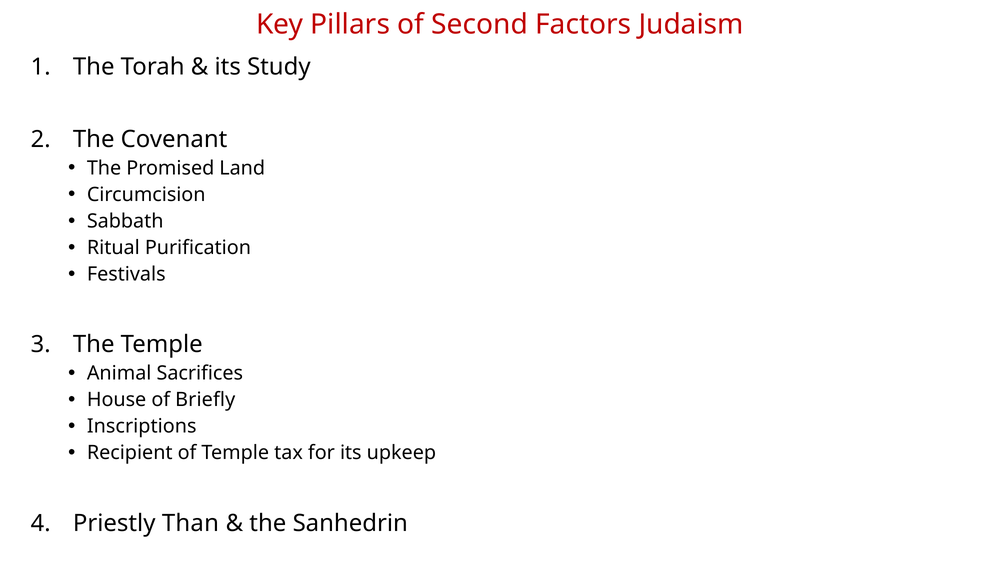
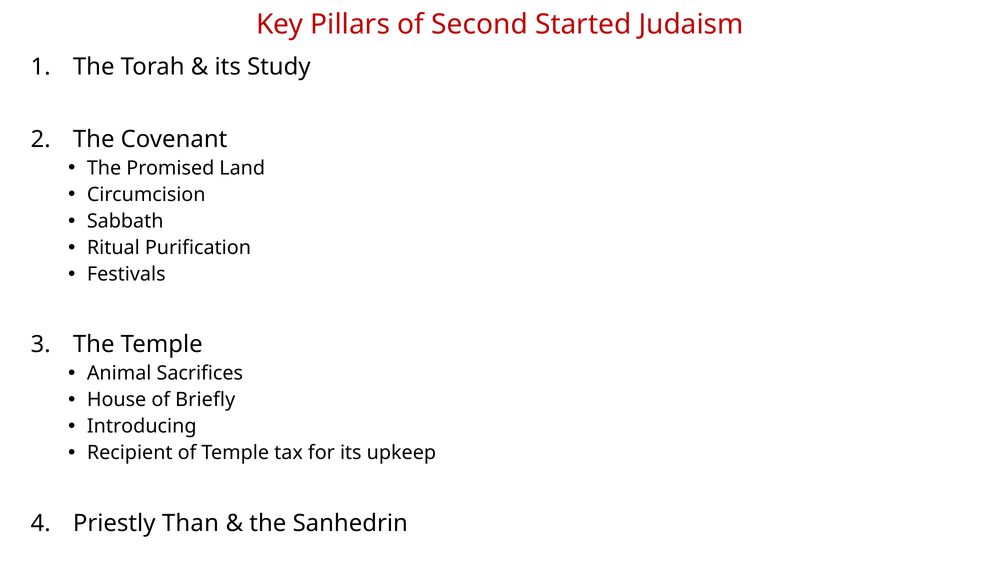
Factors: Factors -> Started (583, 25)
Inscriptions: Inscriptions -> Introducing (142, 427)
